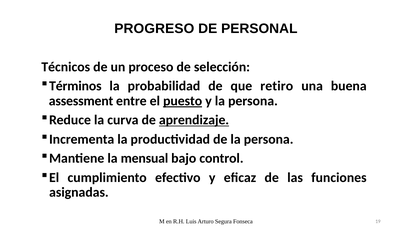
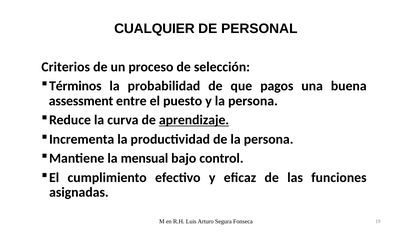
PROGRESO: PROGRESO -> CUALQUIER (154, 28)
Técnicos: Técnicos -> Criterios (66, 67)
retiro: retiro -> pagos (277, 86)
puesto underline: present -> none (183, 101)
